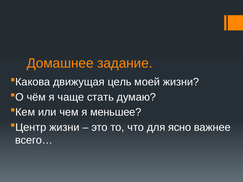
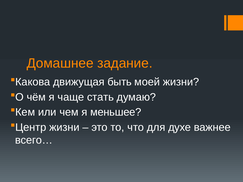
цель: цель -> быть (120, 82)
ясно: ясно -> духе (180, 127)
